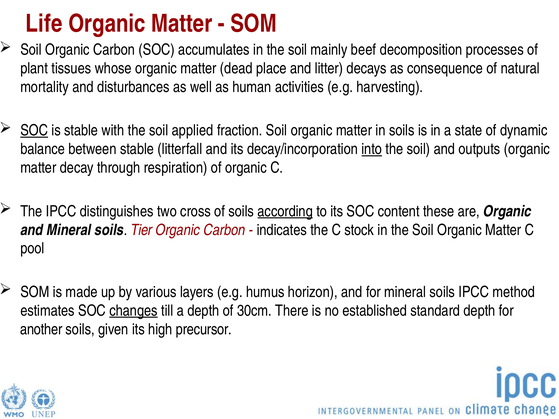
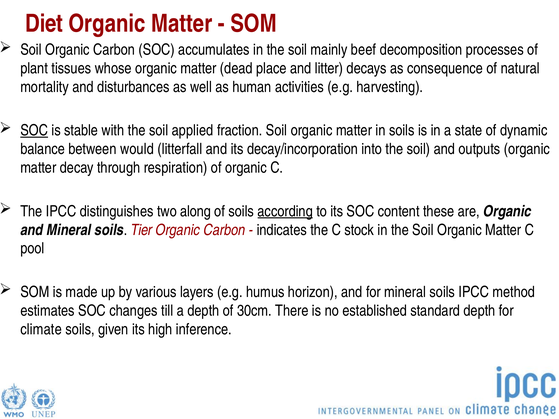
Life: Life -> Diet (44, 24)
between stable: stable -> would (137, 149)
into underline: present -> none (372, 149)
cross: cross -> along (196, 211)
changes underline: present -> none (134, 311)
another: another -> climate (41, 329)
precursor: precursor -> inference (204, 329)
